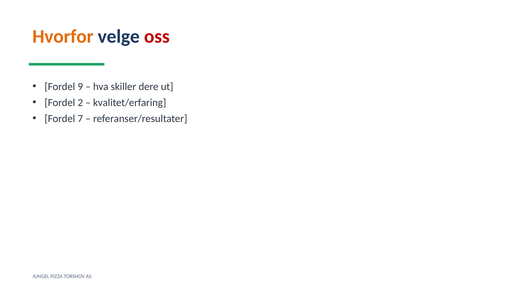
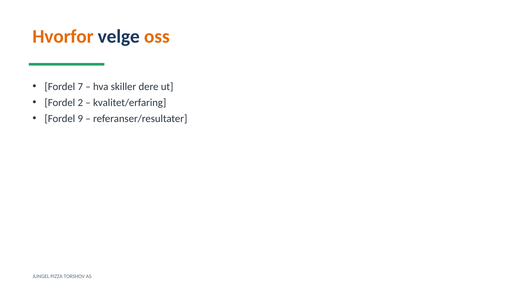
oss colour: red -> orange (157, 37)
9: 9 -> 7 (80, 87)
7: 7 -> 9 (80, 119)
